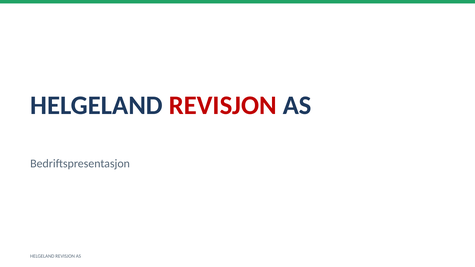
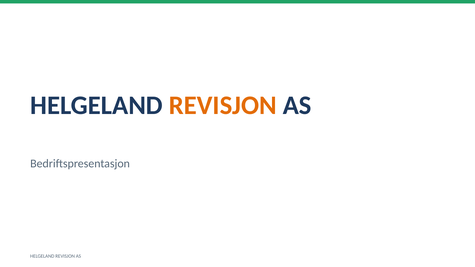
REVISJON colour: red -> orange (223, 105)
